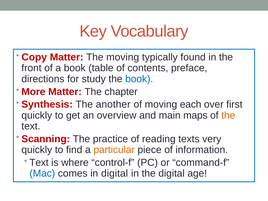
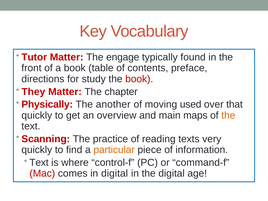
Copy: Copy -> Tutor (34, 57)
The moving: moving -> engage (123, 57)
book colour: blue -> red (139, 79)
More: More -> They (33, 92)
Synthesis: Synthesis -> Physically (47, 104)
each: each -> used (191, 104)
first: first -> that (234, 104)
Mac colour: blue -> red (42, 173)
